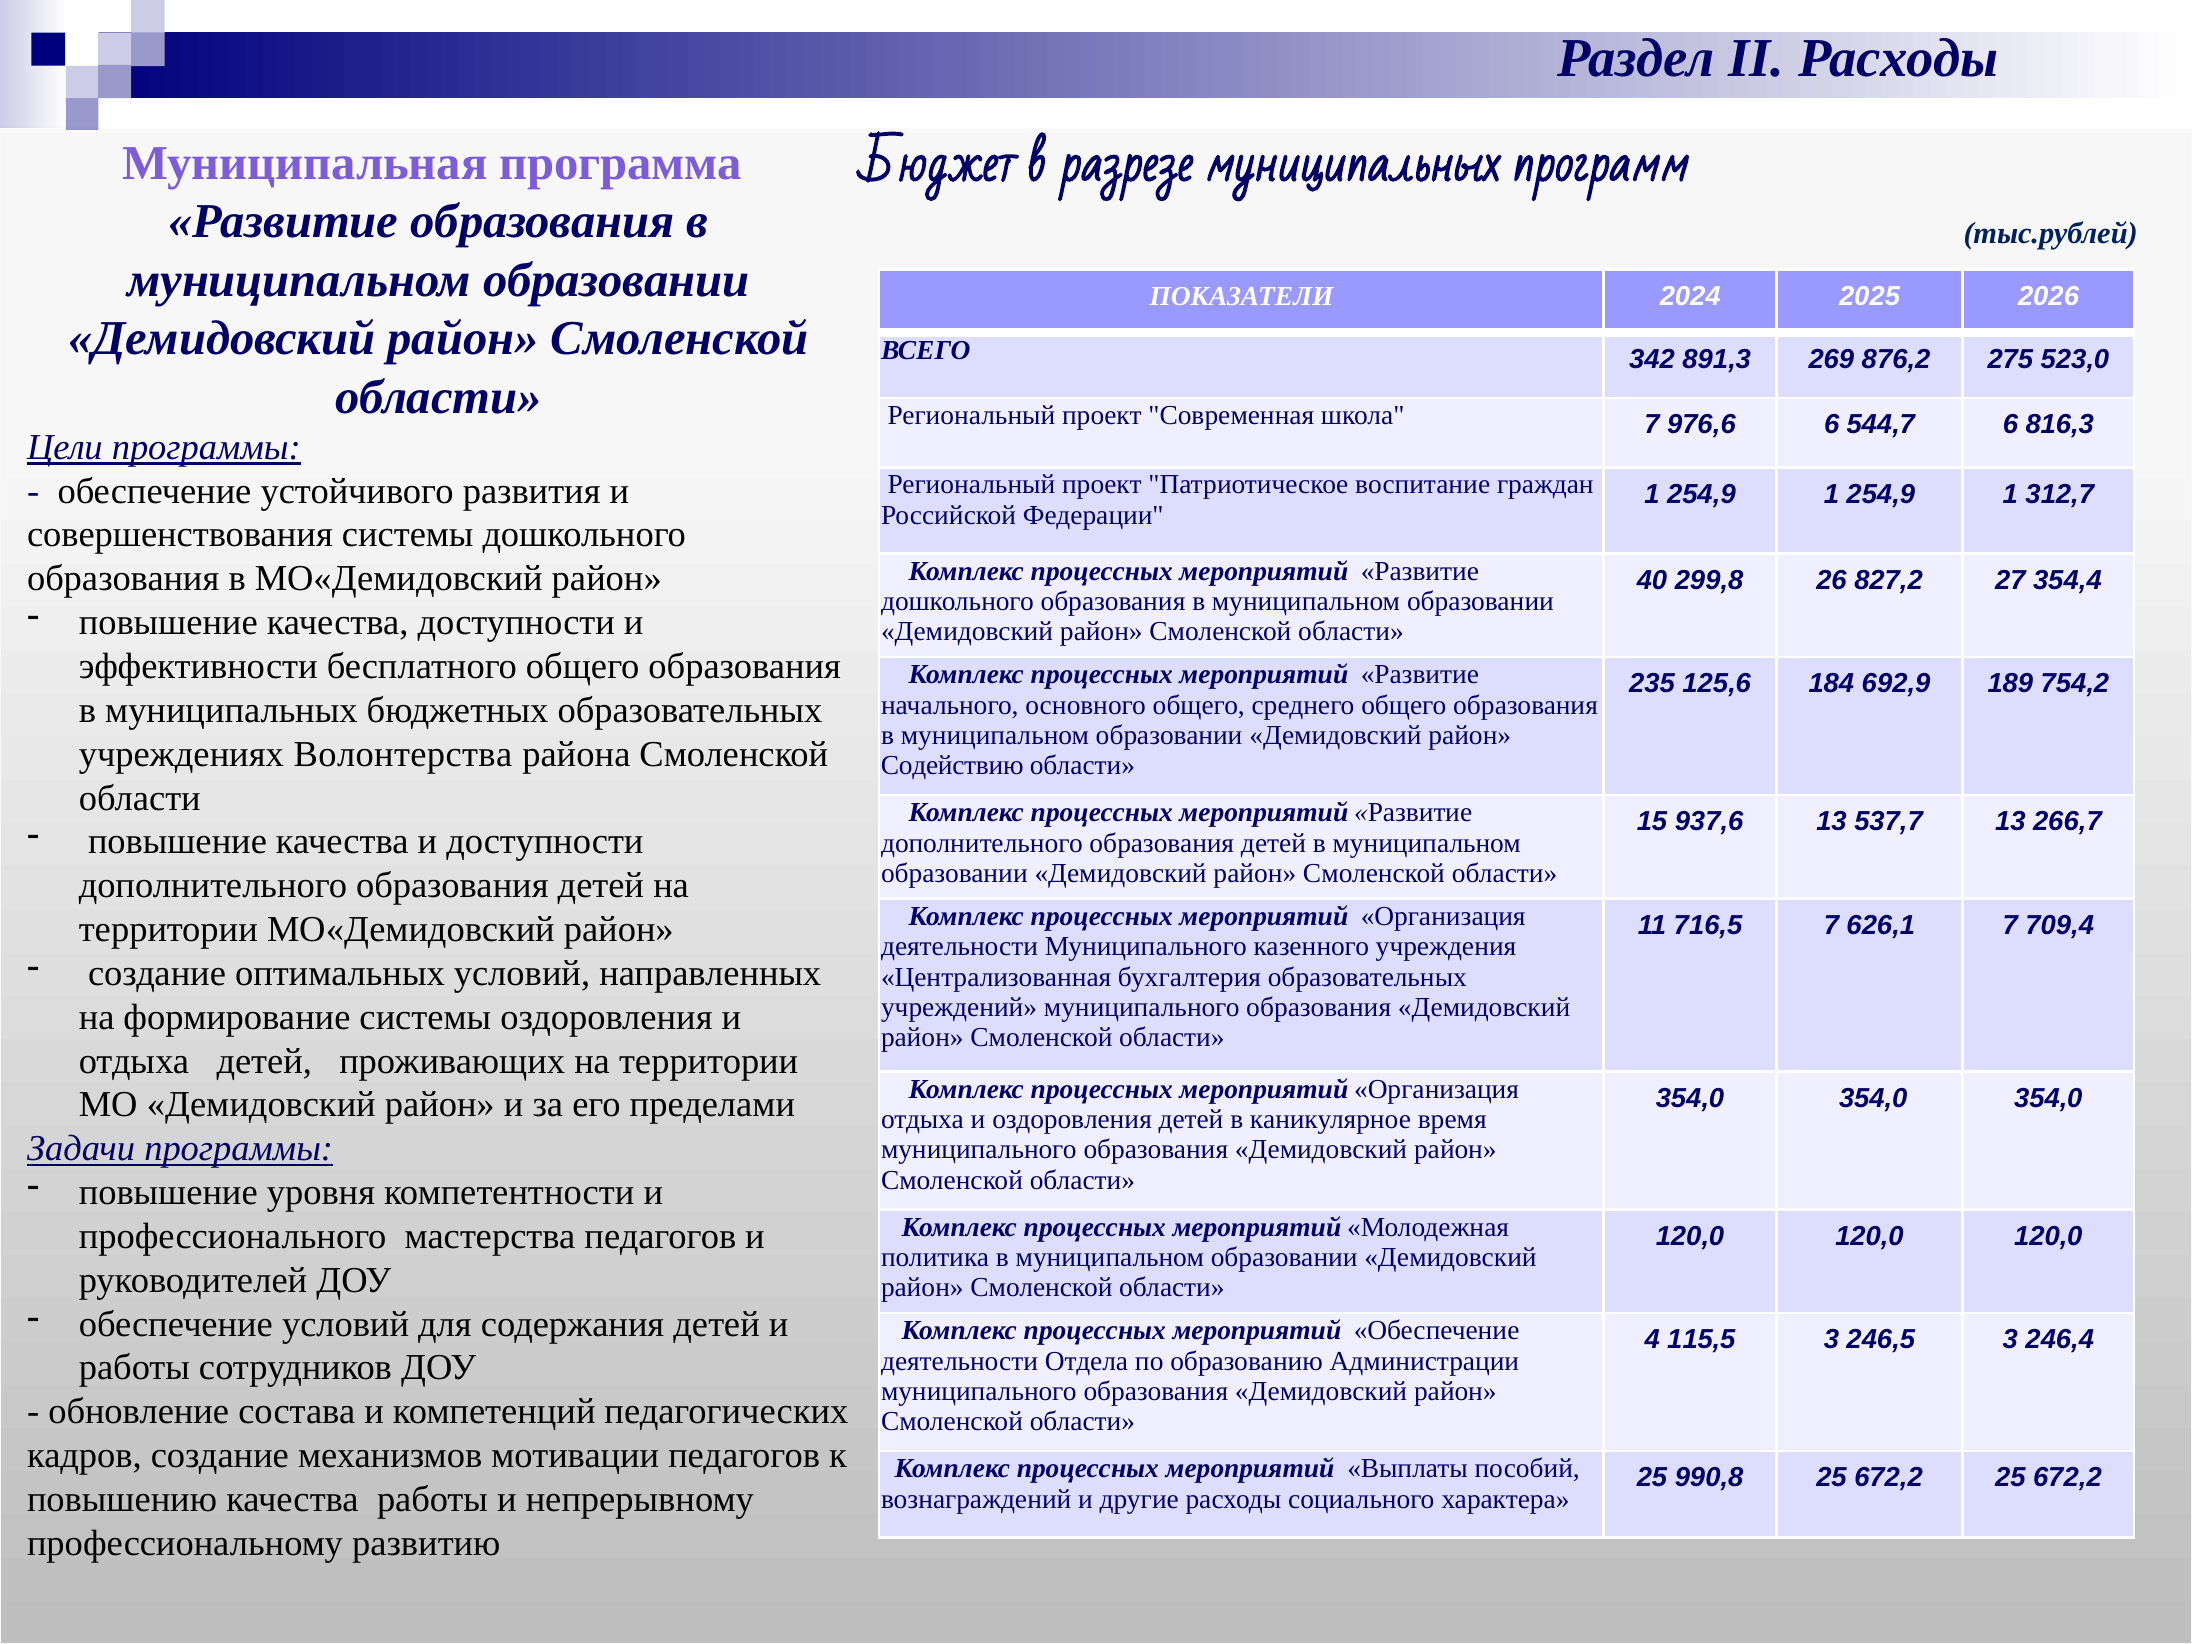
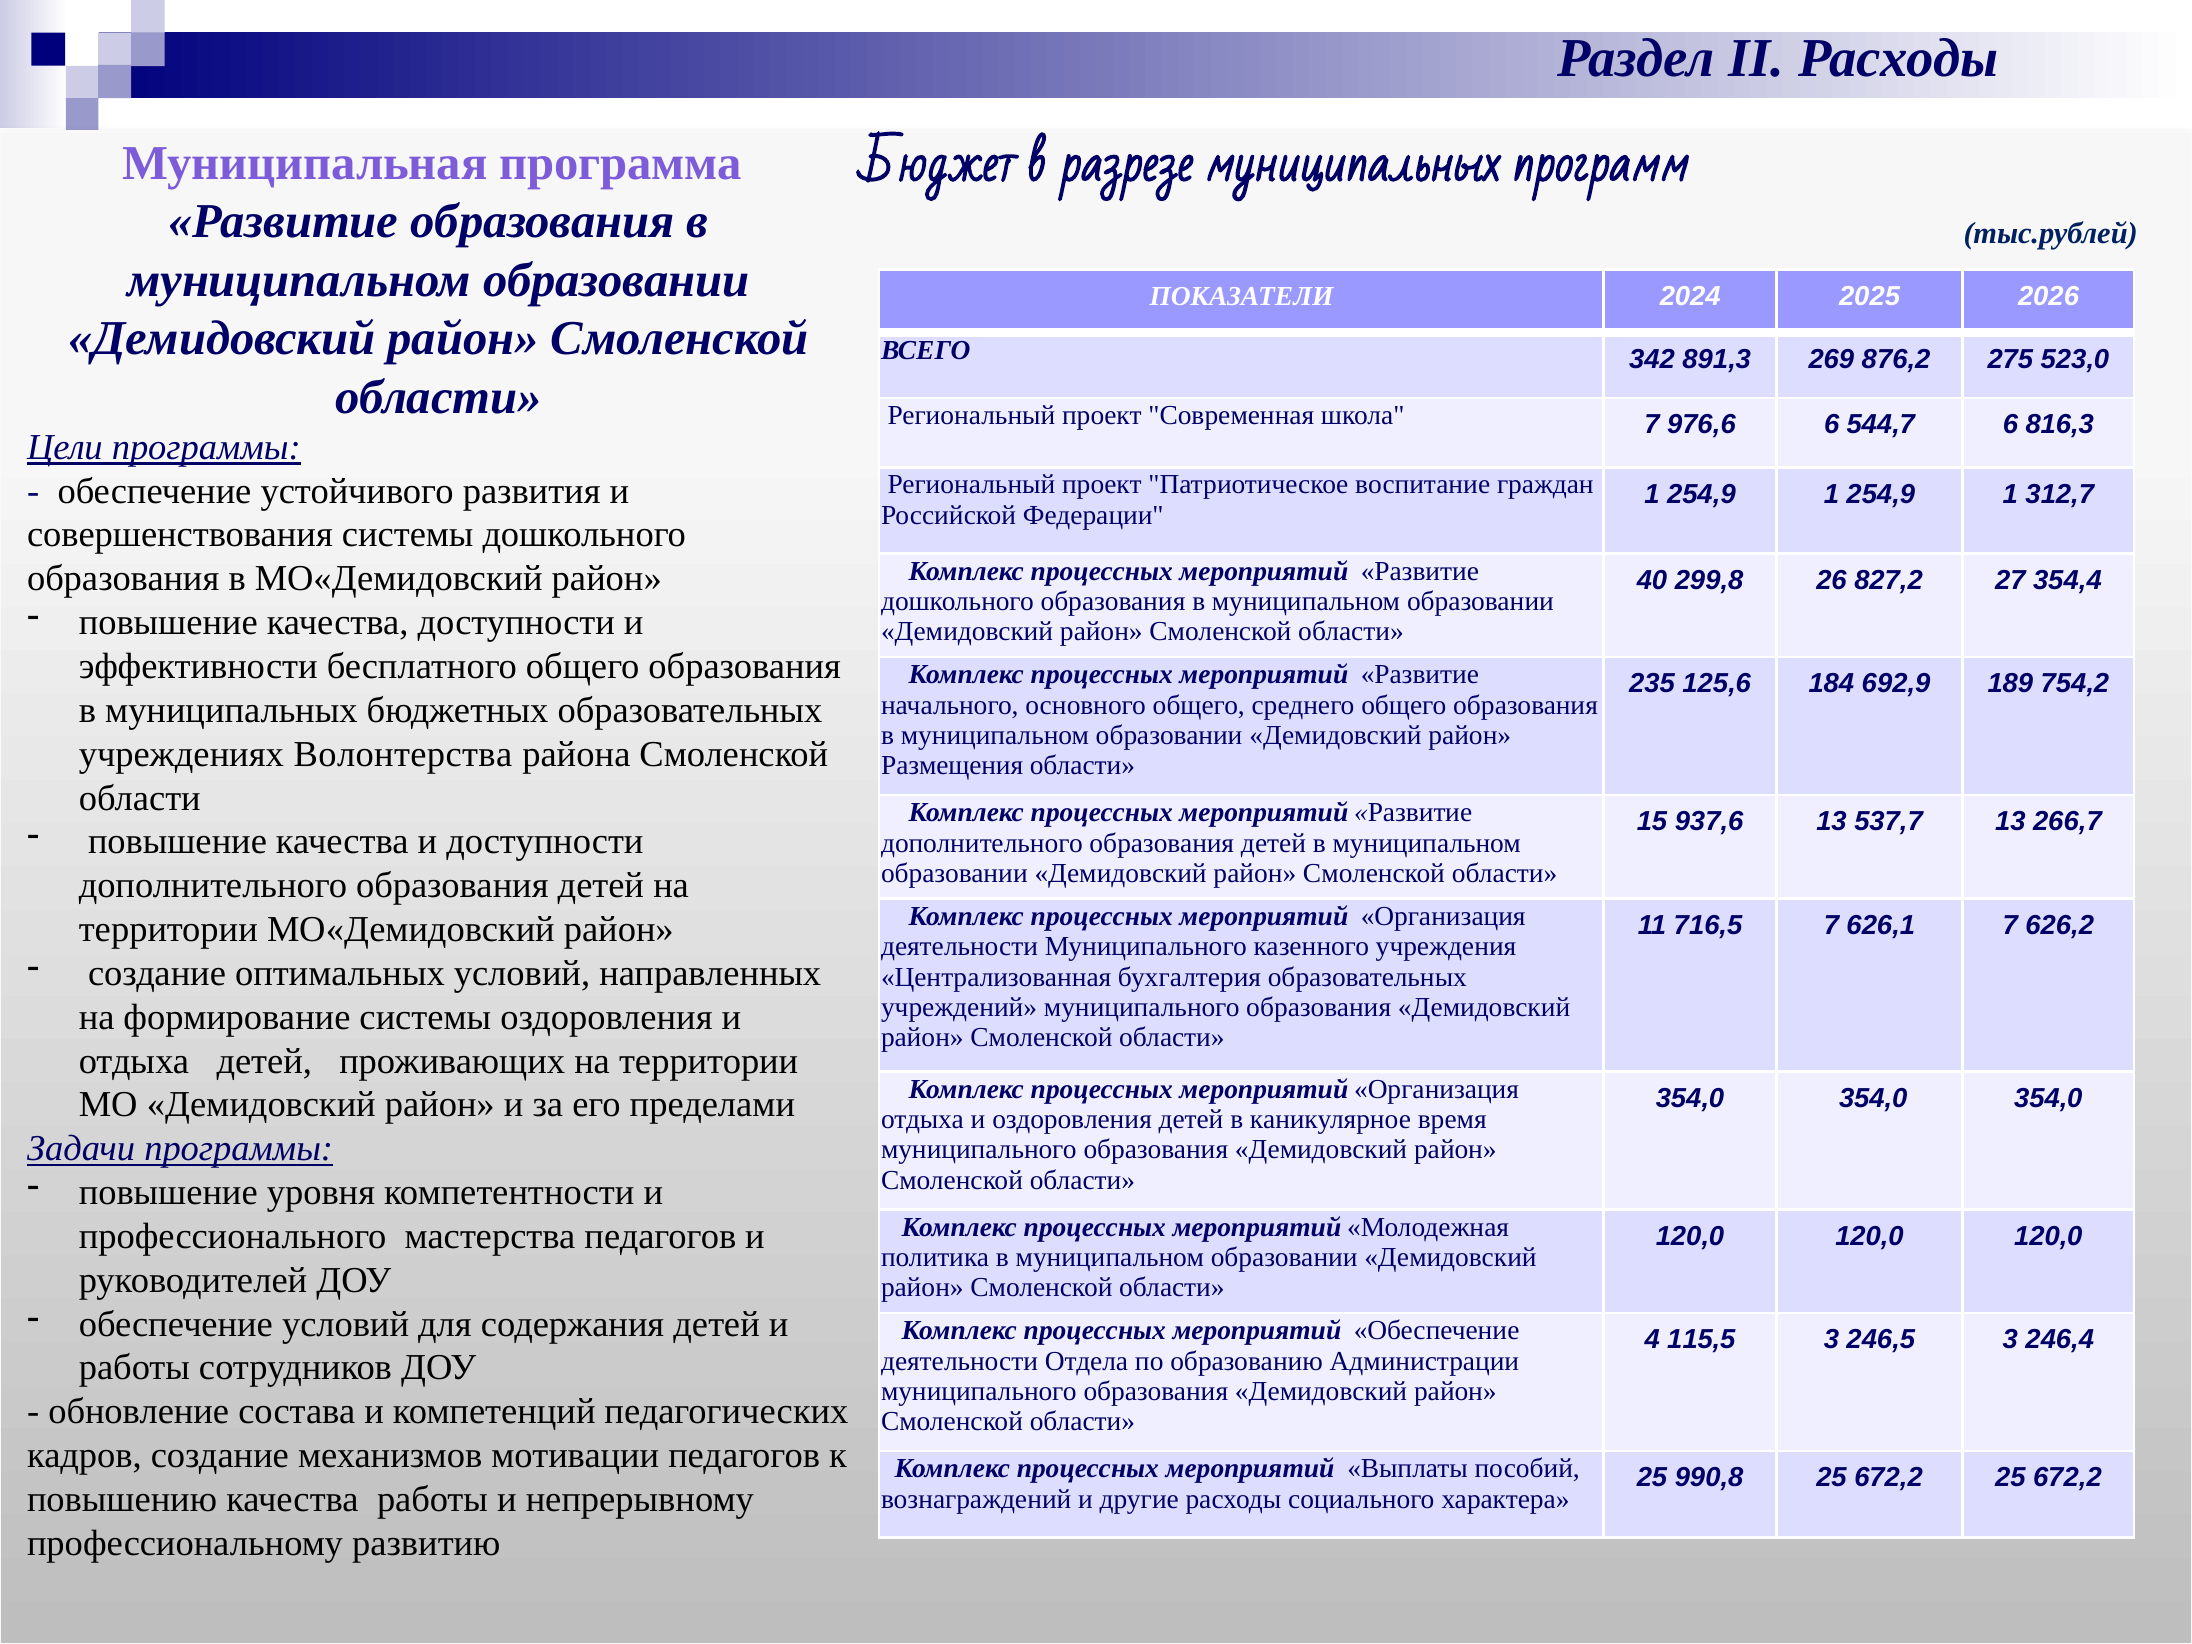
Содействию: Содействию -> Размещения (952, 766)
709,4: 709,4 -> 626,2 (2060, 925)
